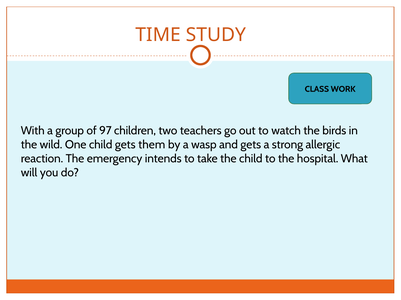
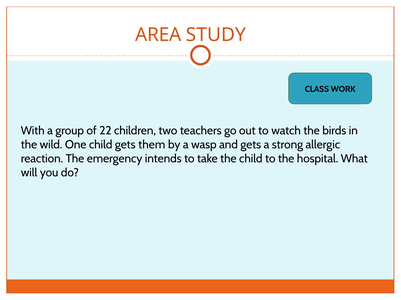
TIME: TIME -> AREA (158, 35)
97: 97 -> 22 (105, 131)
